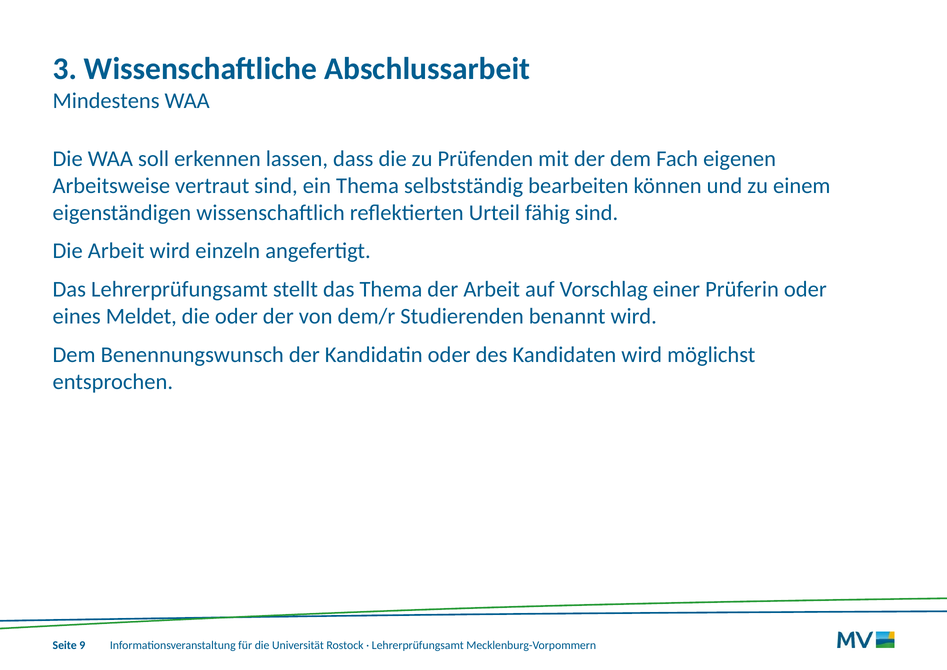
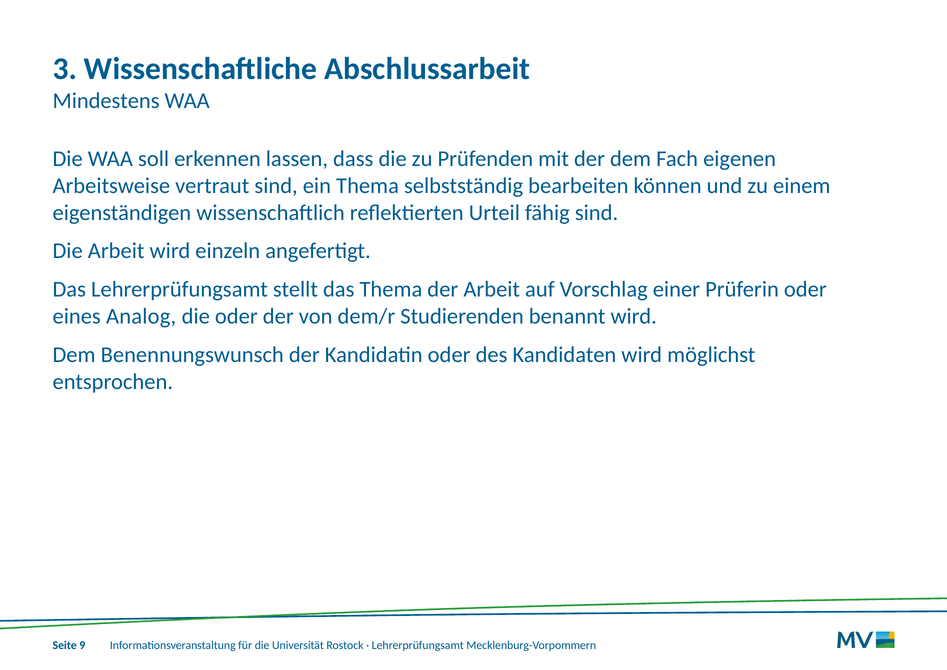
Meldet: Meldet -> Analog (141, 316)
